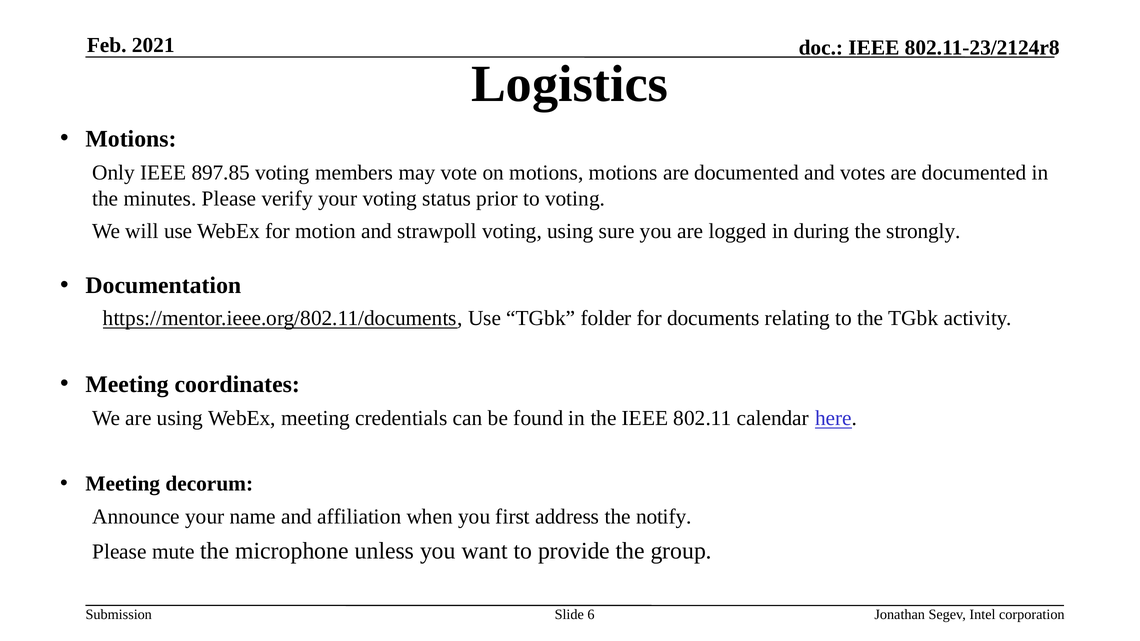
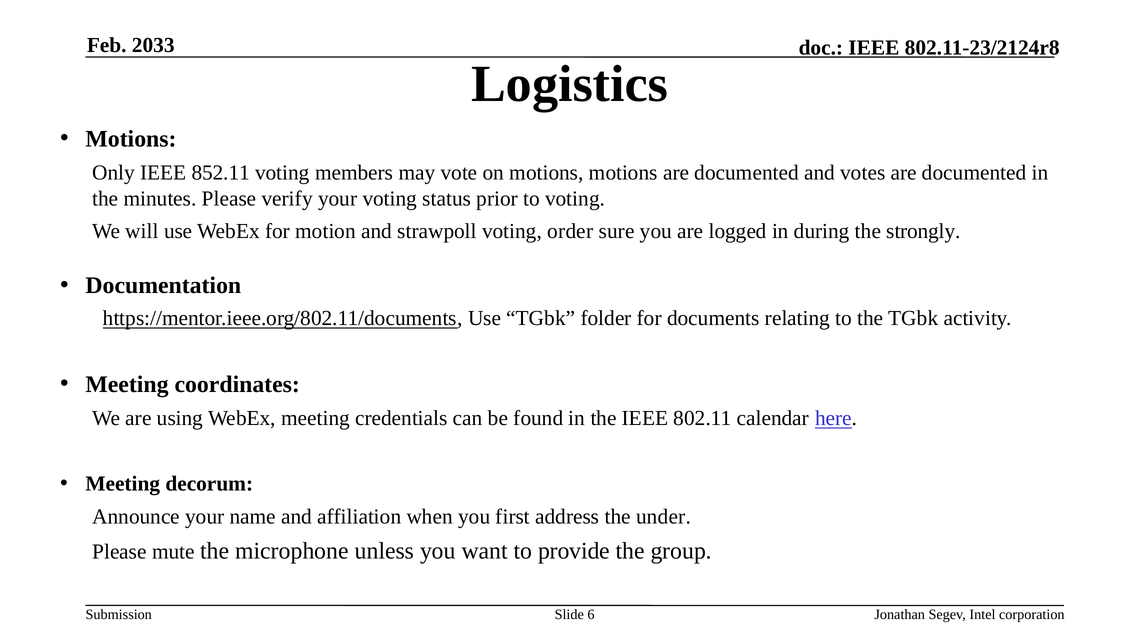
2021: 2021 -> 2033 (153, 45)
897.85: 897.85 -> 852.11 (221, 173)
voting using: using -> order (570, 231)
notify: notify -> under (664, 517)
